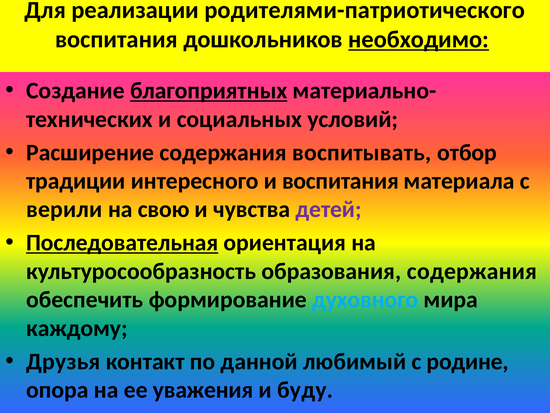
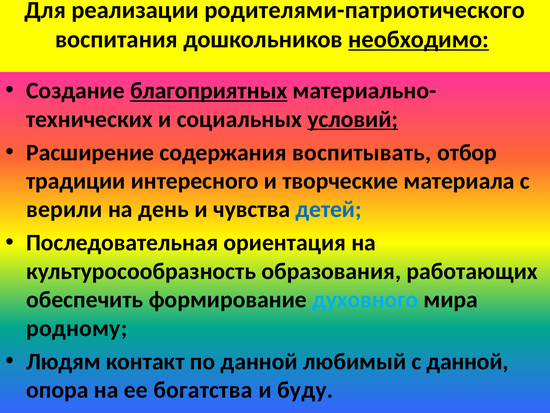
условий underline: none -> present (353, 119)
и воспитания: воспитания -> творческие (340, 181)
свою: свою -> день (164, 209)
детей colour: purple -> blue (329, 209)
Последовательная underline: present -> none (122, 243)
образования содержания: содержания -> работающих (472, 271)
каждому: каждому -> родному (77, 328)
Друзья: Друзья -> Людям (63, 361)
с родине: родине -> данной (468, 361)
уважения: уважения -> богатства (203, 390)
